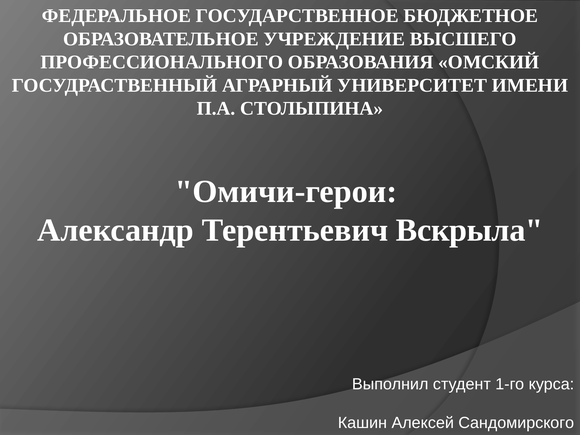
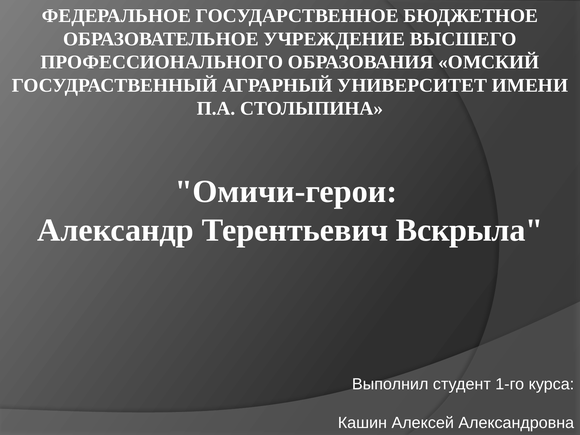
Сандомирского: Сандомирского -> Александровна (516, 423)
